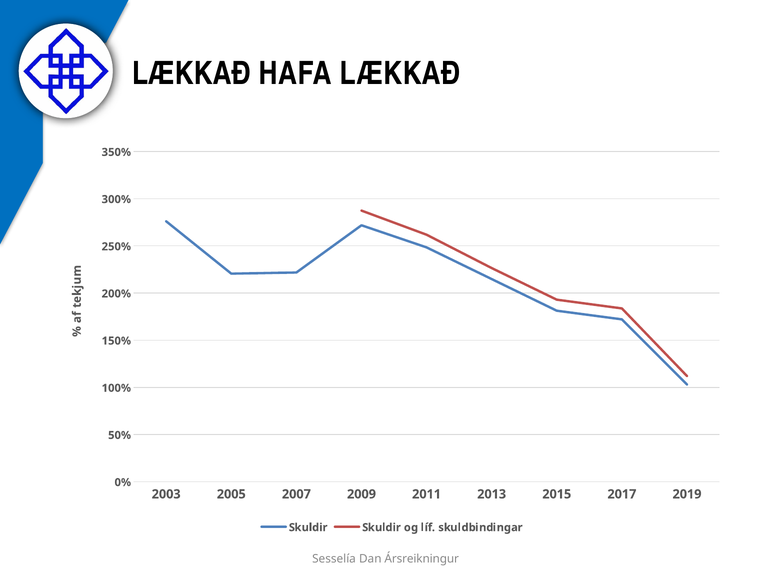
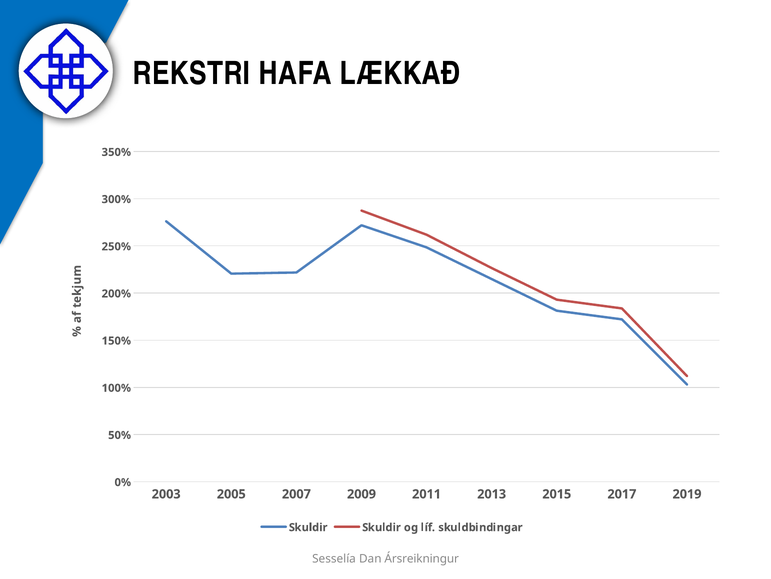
LÆKKAÐ: LÆKKAÐ -> REKSTRI (191, 74)
